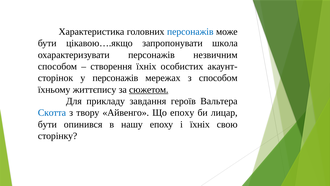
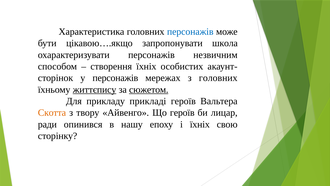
з способом: способом -> головних (218, 78)
життєпису underline: none -> present (95, 89)
завдання: завдання -> прикладі (148, 101)
Скотта colour: blue -> orange (52, 113)
Що епоху: епоху -> героїв (182, 113)
бути: бути -> ради (47, 124)
